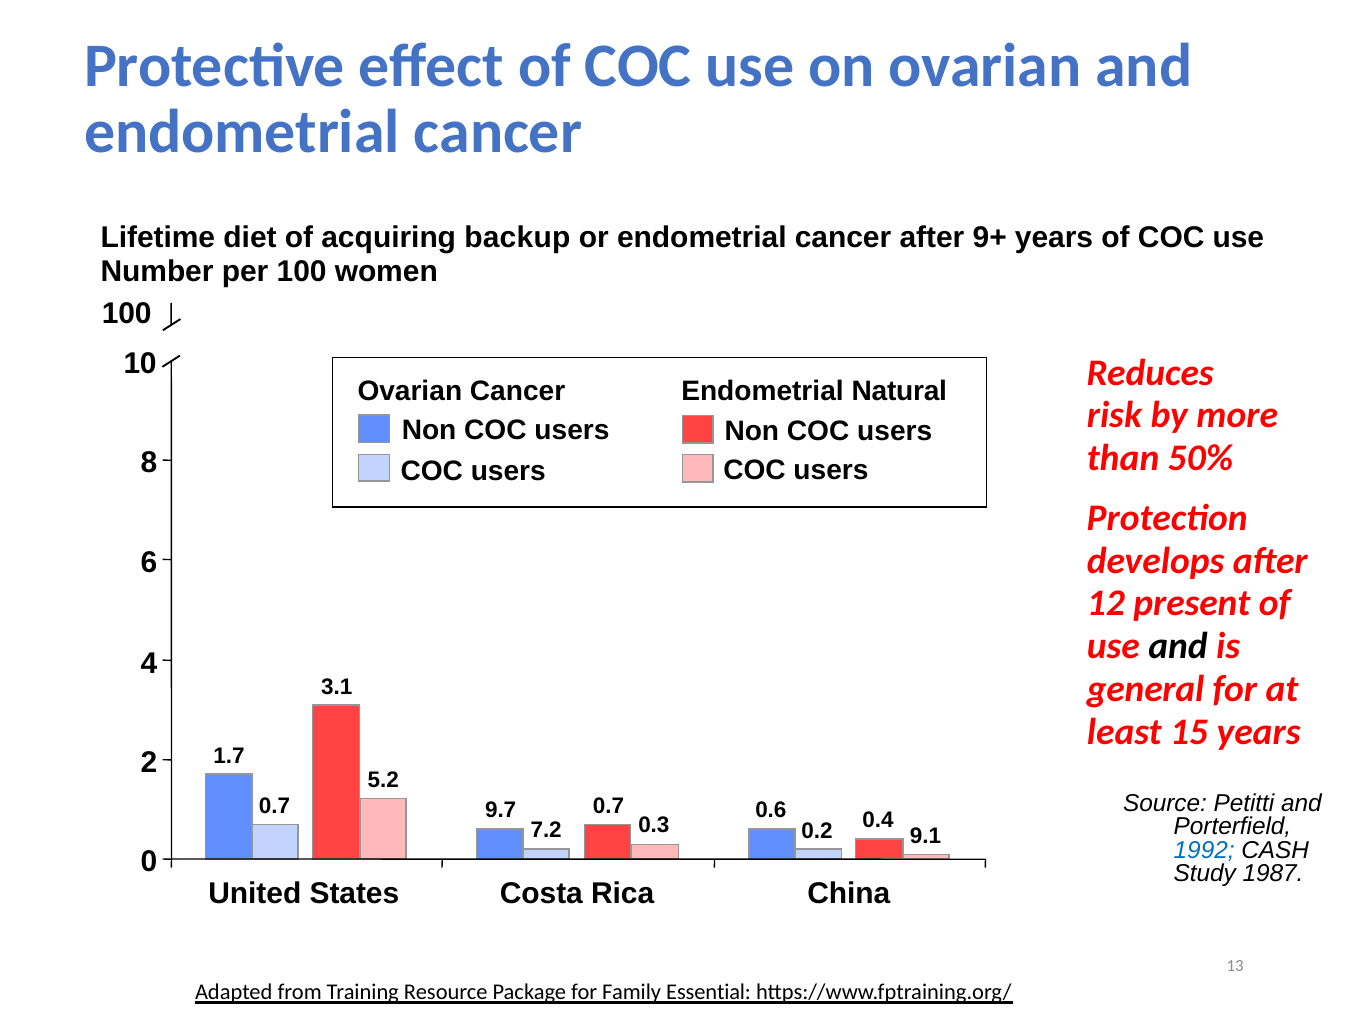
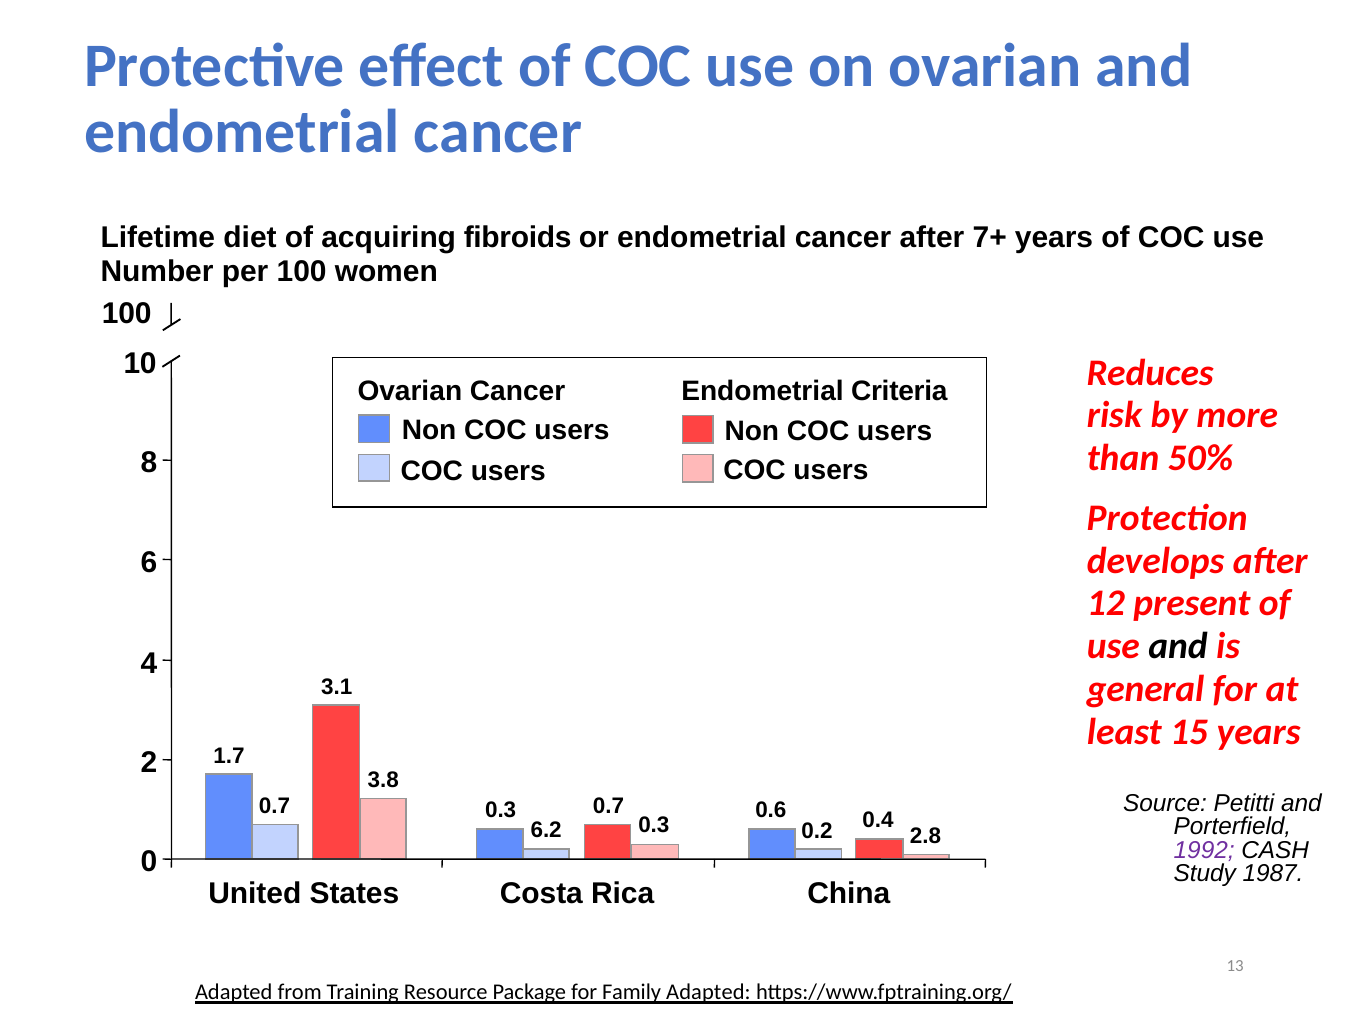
backup: backup -> fibroids (518, 238)
9+: 9+ -> 7+ (990, 238)
Natural: Natural -> Criteria (899, 391)
5.2: 5.2 -> 3.8 (383, 781)
9.7: 9.7 -> 0.3 (501, 811)
9.1: 9.1 -> 2.8 (926, 837)
7.2: 7.2 -> 6.2 (546, 830)
1992 colour: blue -> purple (1204, 851)
Family Essential: Essential -> Adapted (708, 993)
